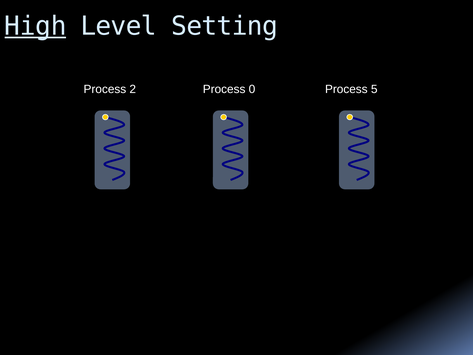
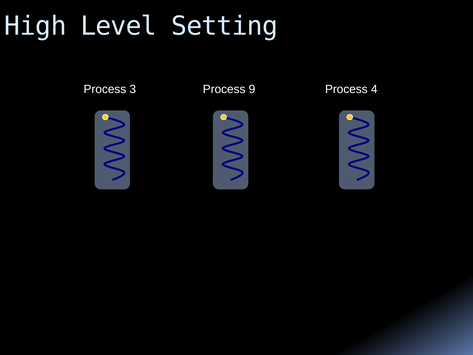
High underline: present -> none (35, 26)
2: 2 -> 3 (133, 89)
0: 0 -> 9 (252, 89)
5: 5 -> 4 (374, 89)
